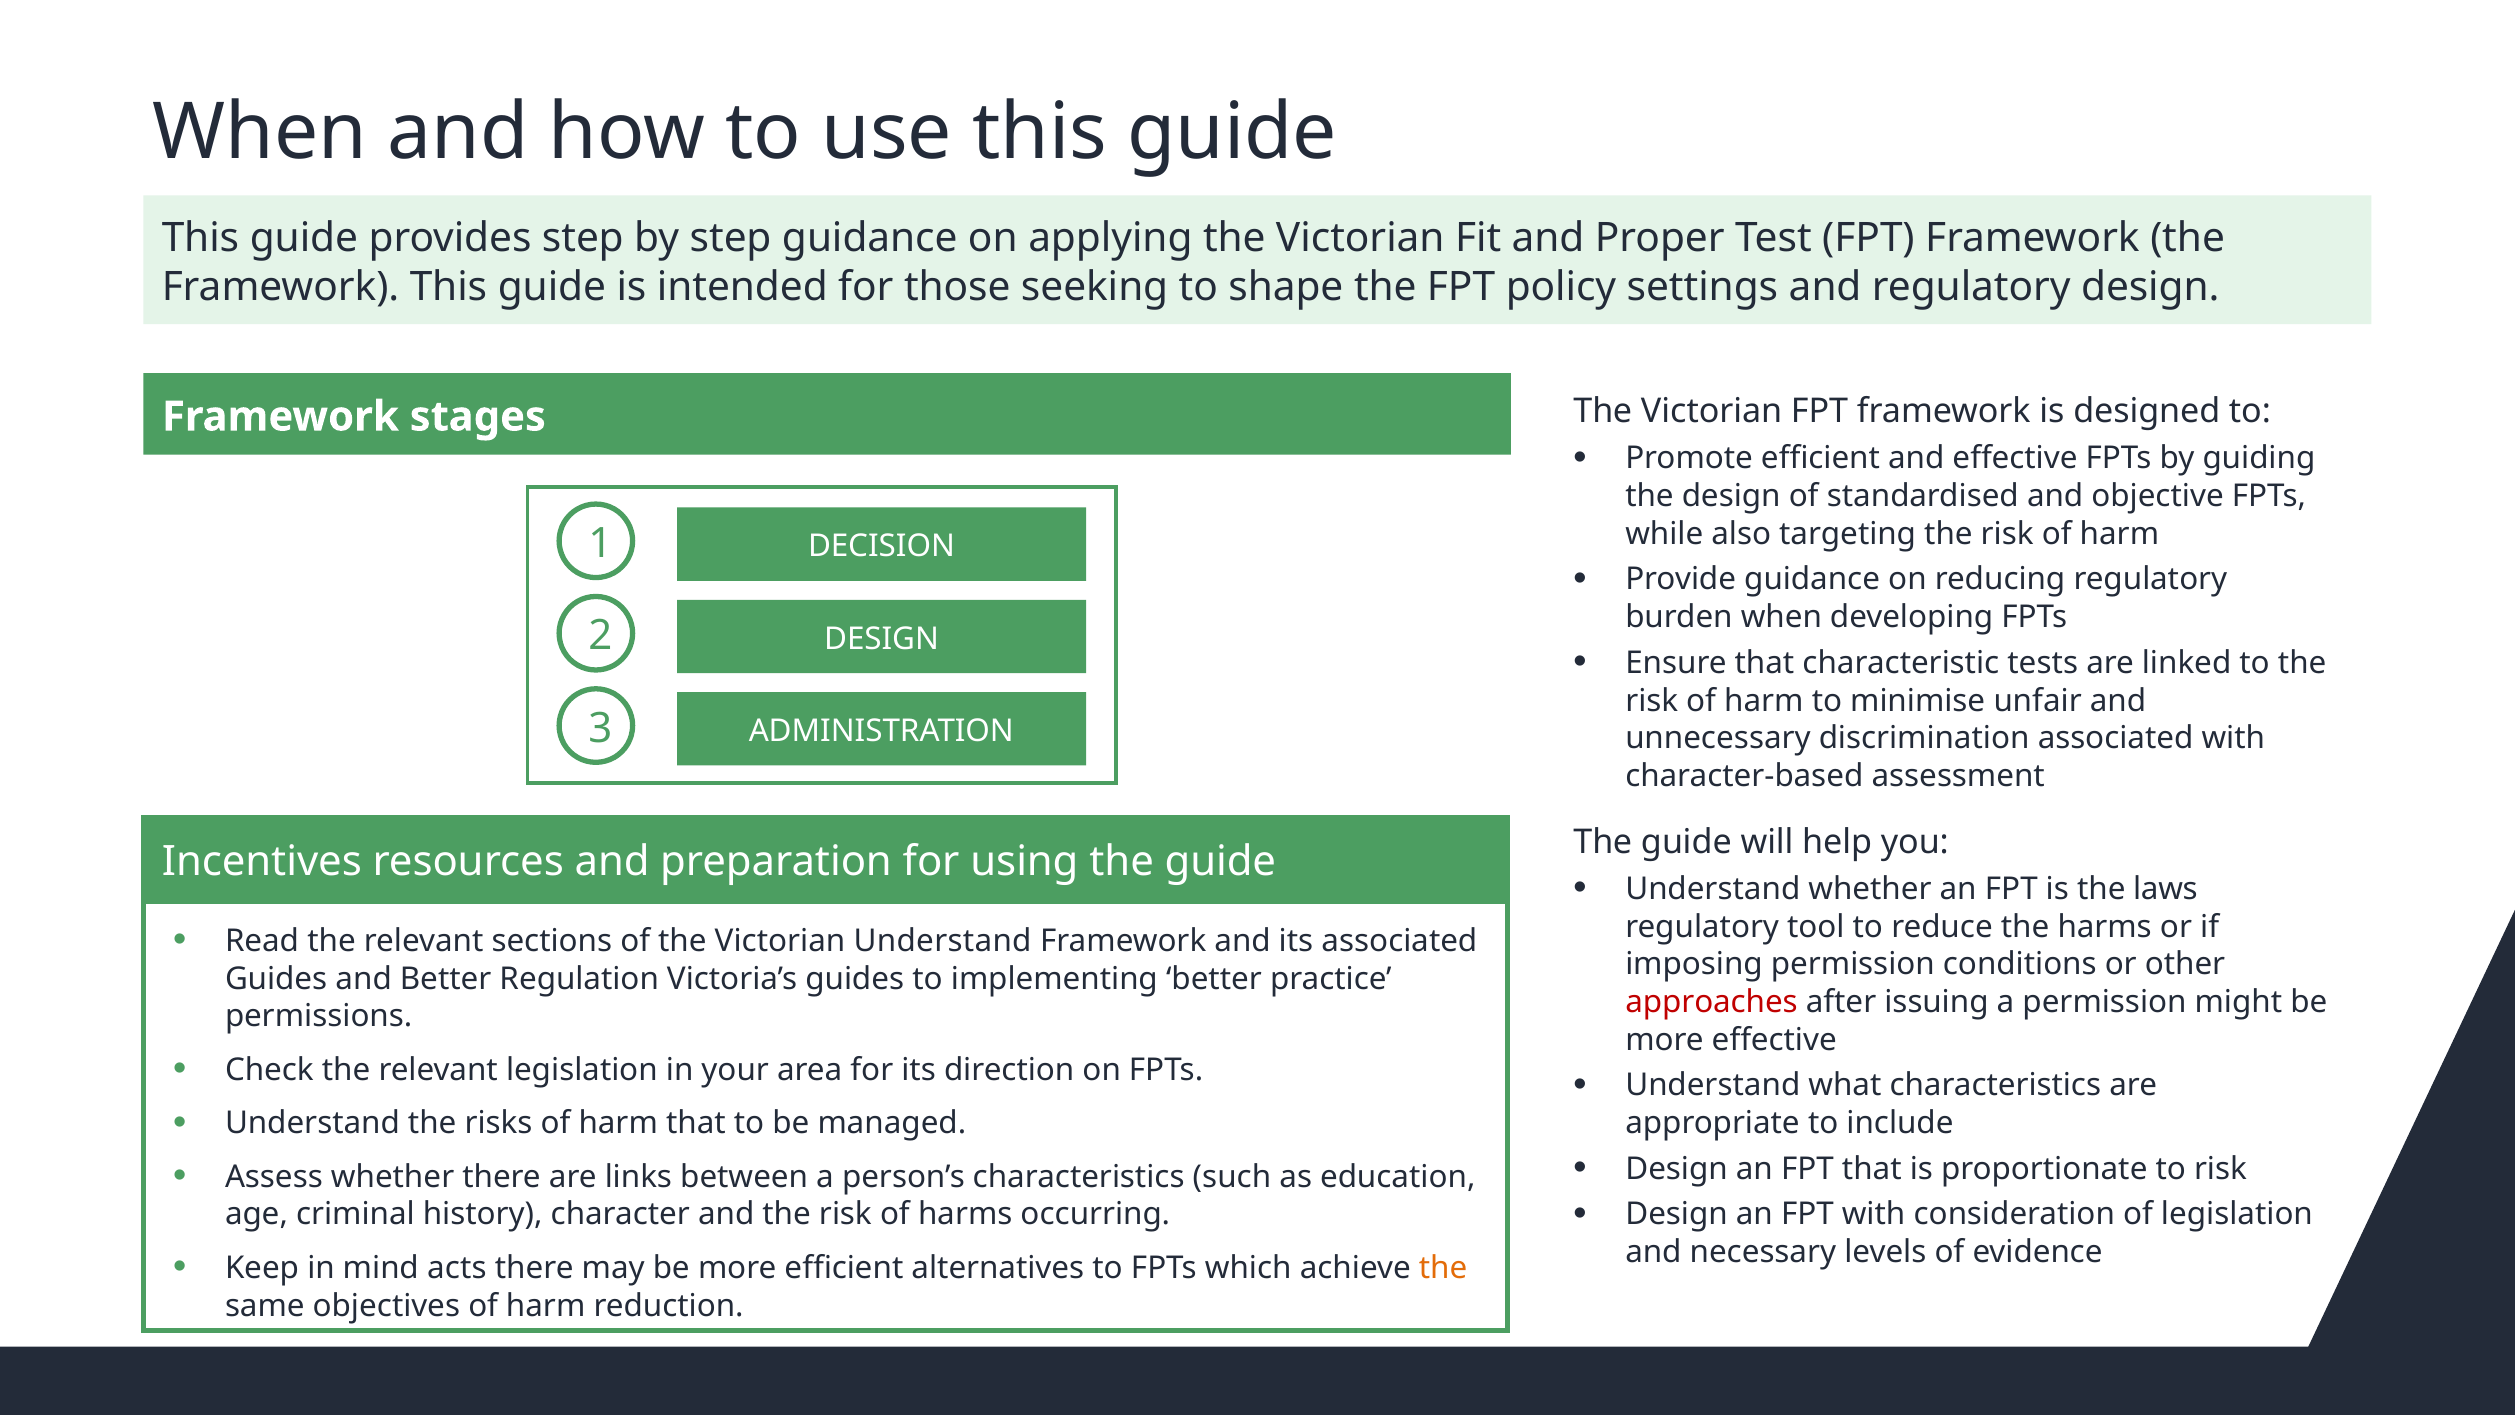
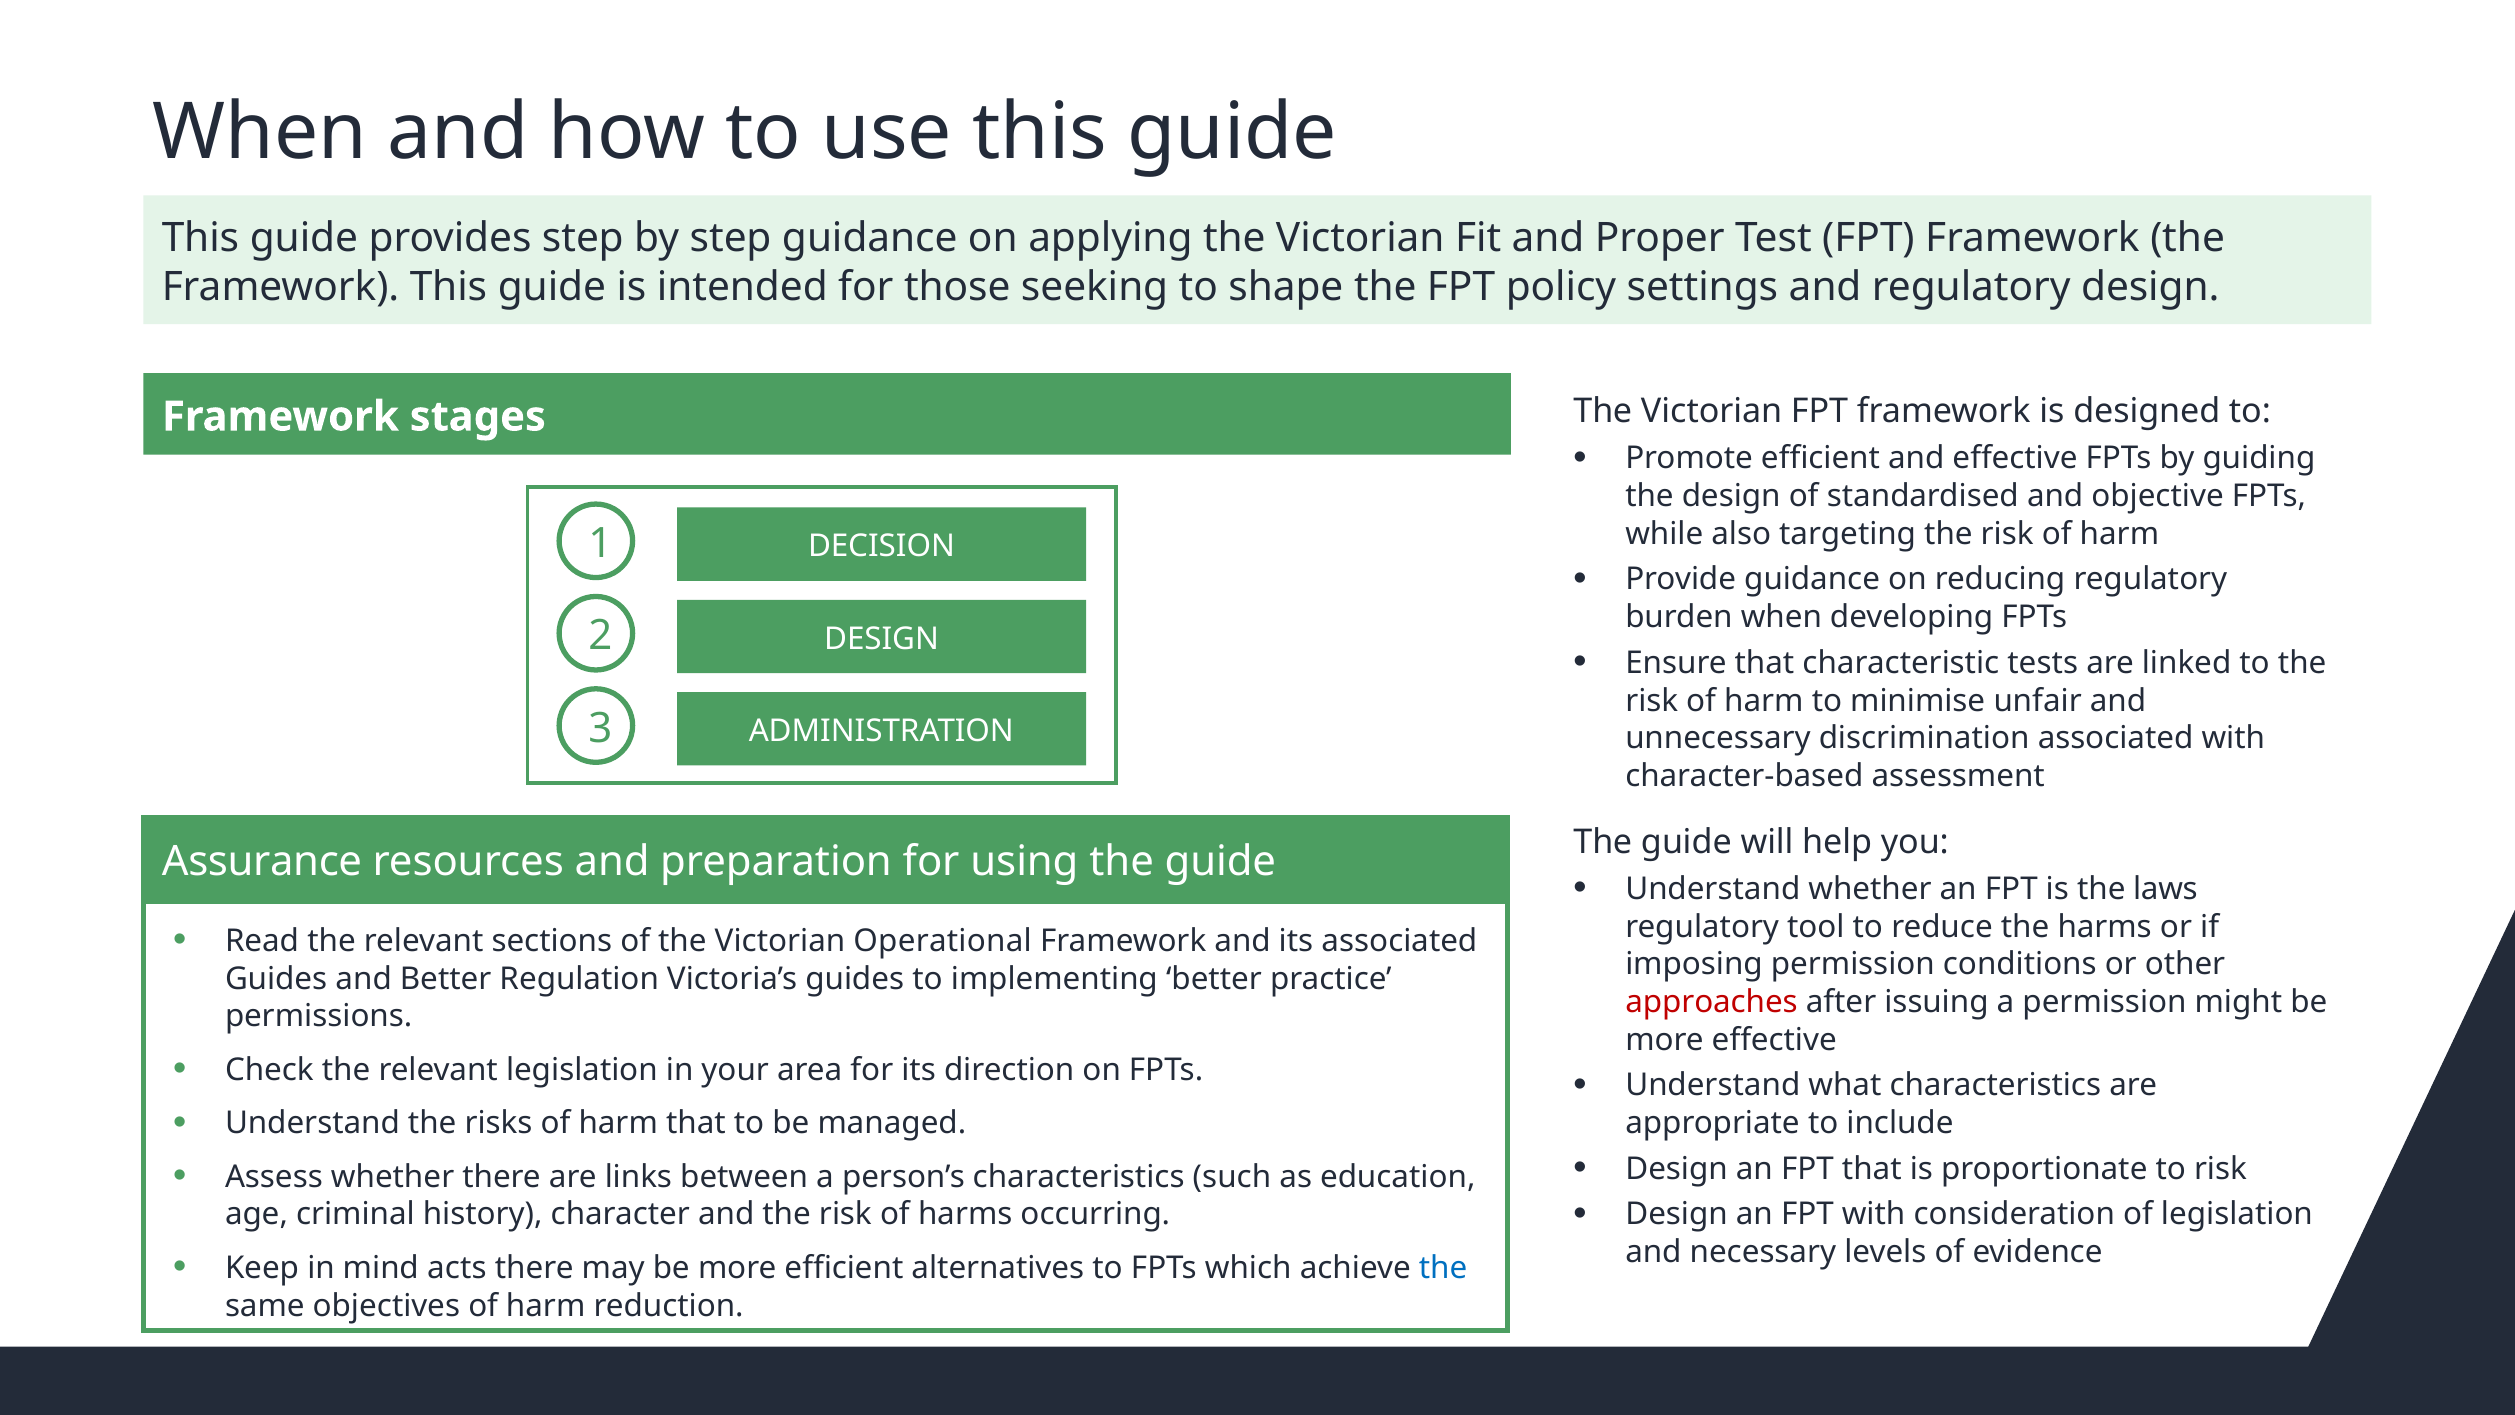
Incentives: Incentives -> Assurance (262, 861)
Victorian Understand: Understand -> Operational (943, 941)
the colour: orange -> blue (1443, 1268)
